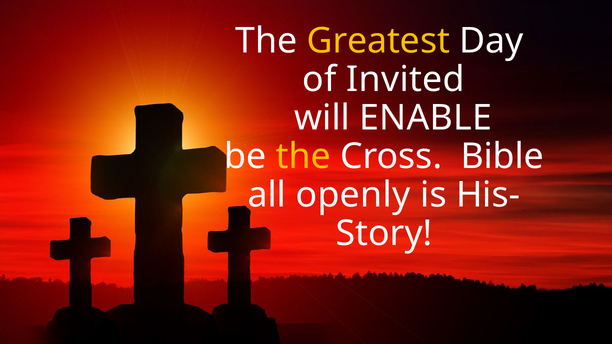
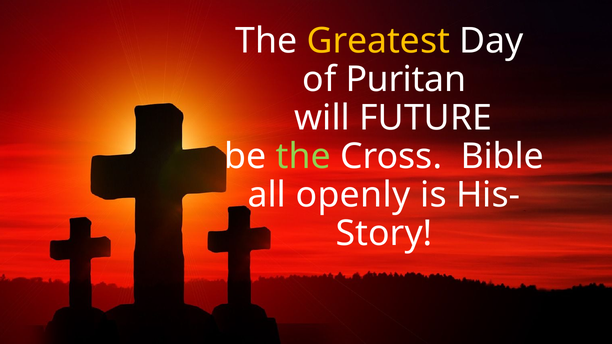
Invited: Invited -> Puritan (406, 80)
ENABLE: ENABLE -> FUTURE (426, 118)
the colour: yellow -> light green (303, 157)
